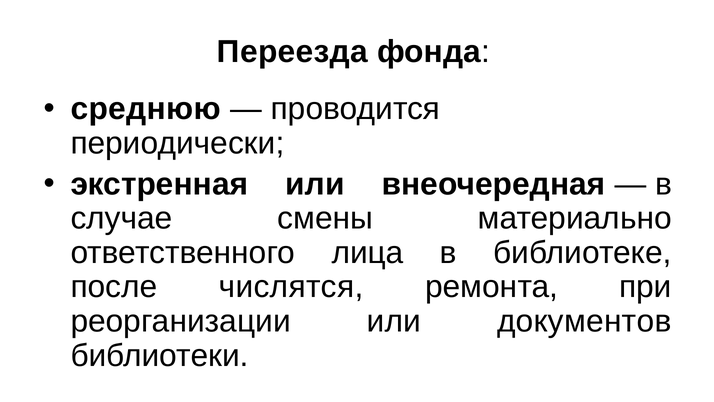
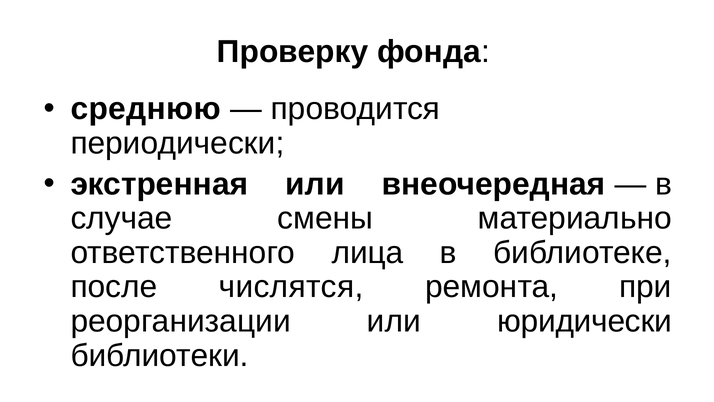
Переезда: Переезда -> Проверку (293, 52)
документов: документов -> юридически (584, 321)
